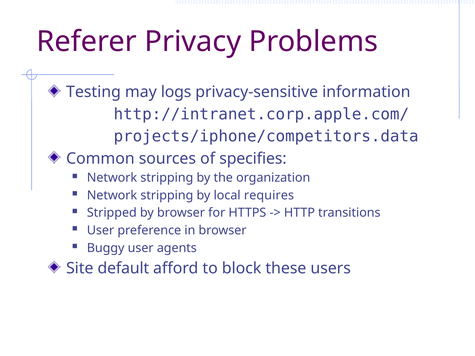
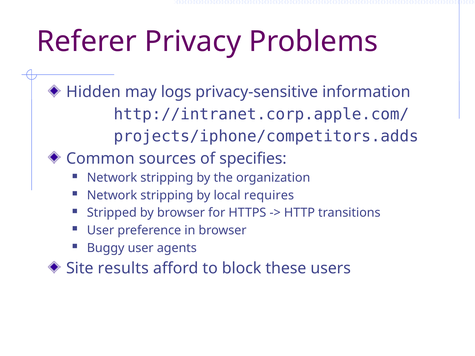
Testing: Testing -> Hidden (93, 92)
projects/iphone/competitors.data: projects/iphone/competitors.data -> projects/iphone/competitors.adds (266, 136)
default: default -> results (123, 268)
